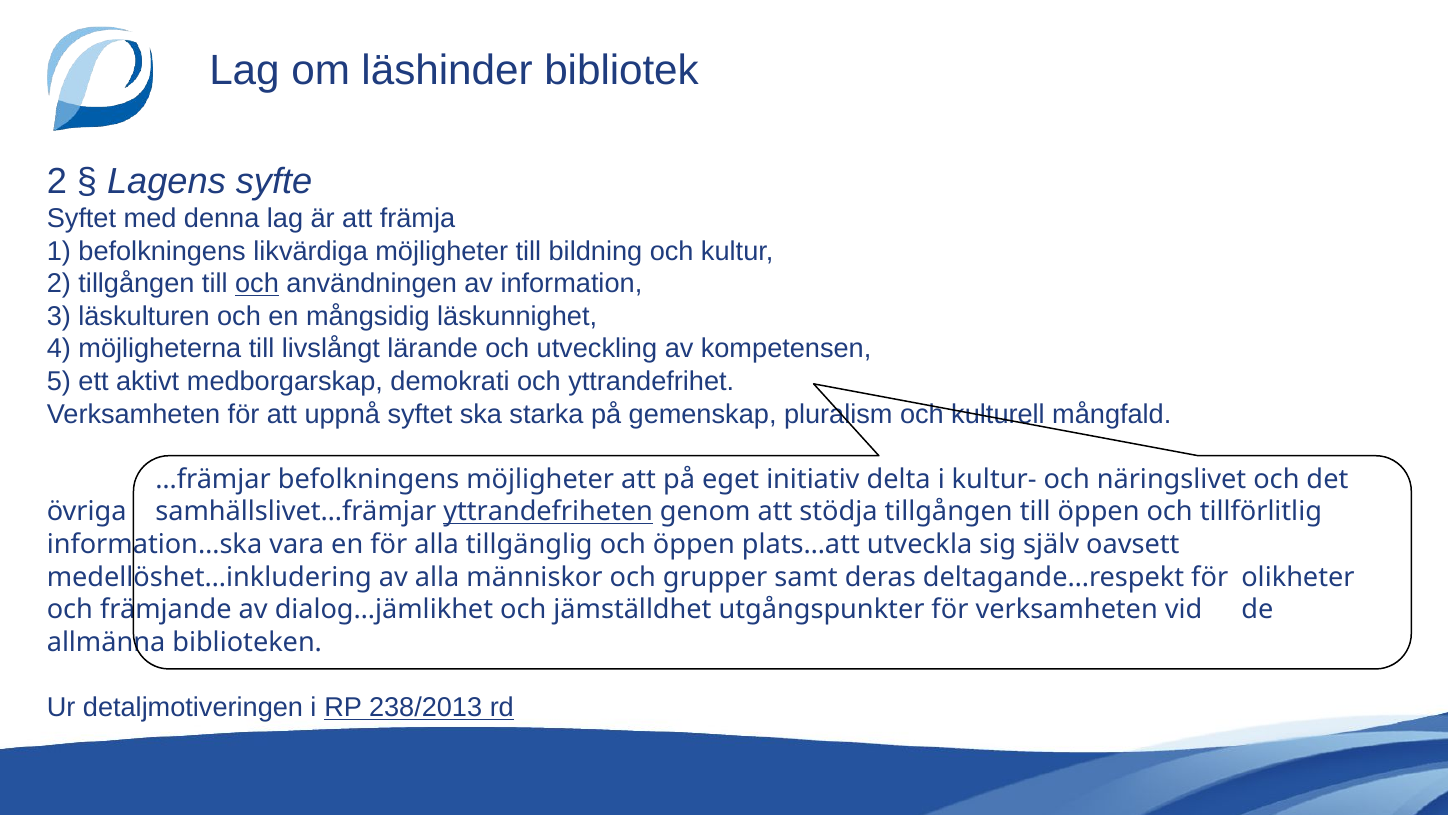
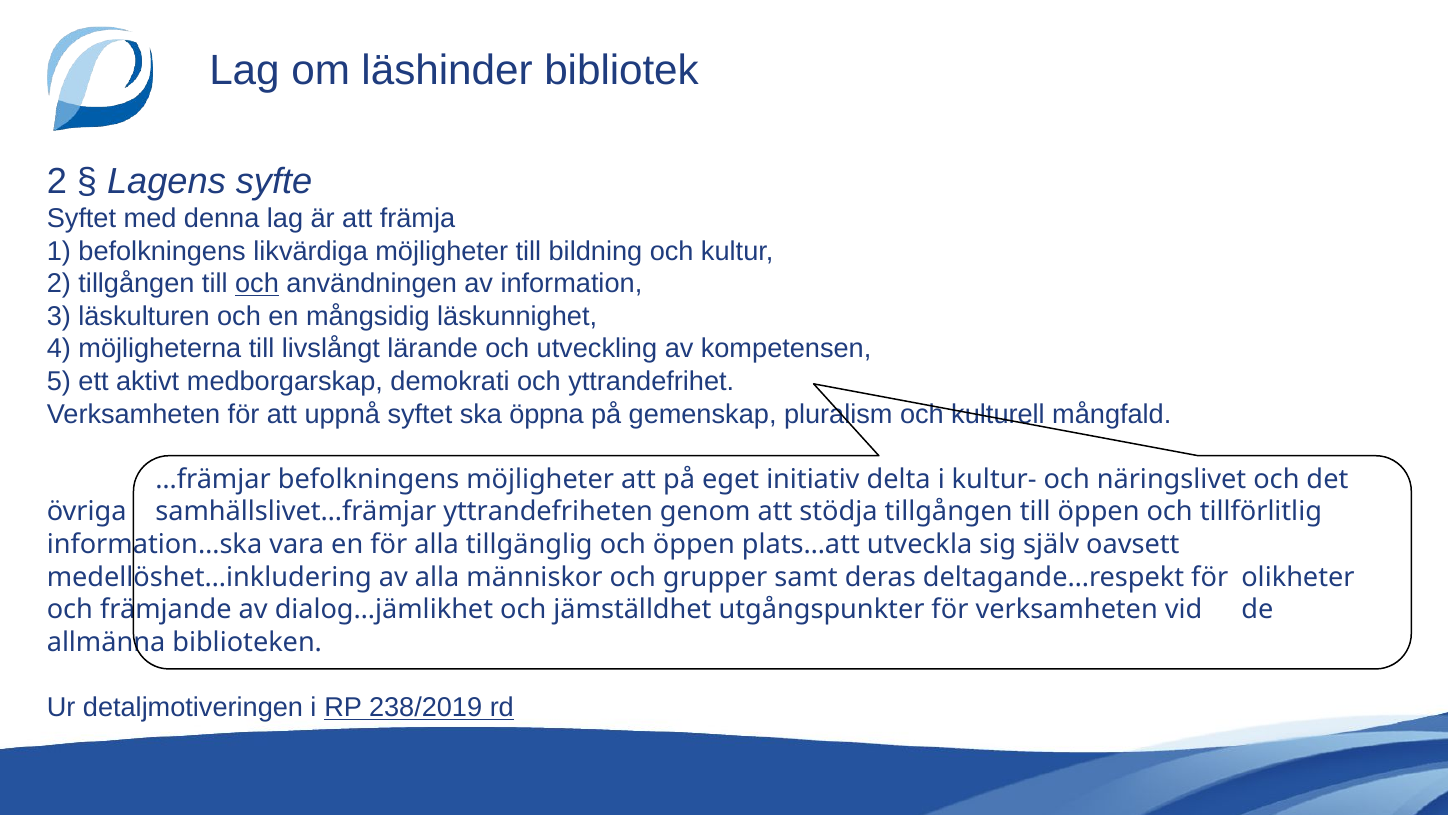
starka: starka -> öppna (547, 414)
yttrandefriheten underline: present -> none (548, 512)
238/2013: 238/2013 -> 238/2019 (426, 707)
